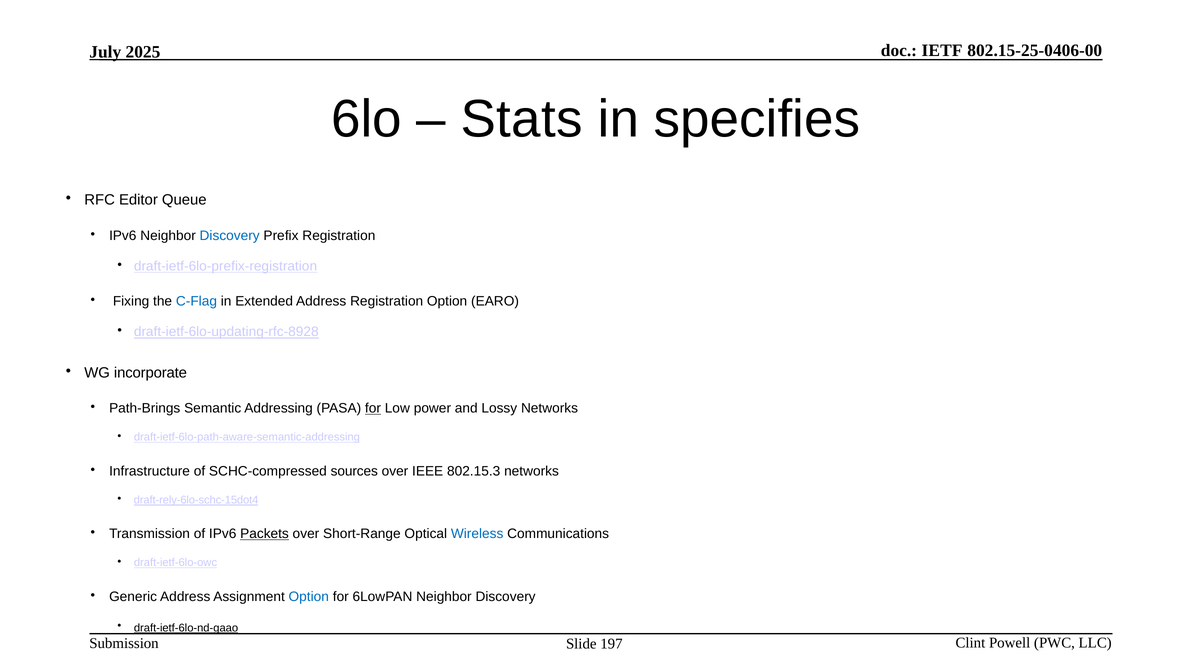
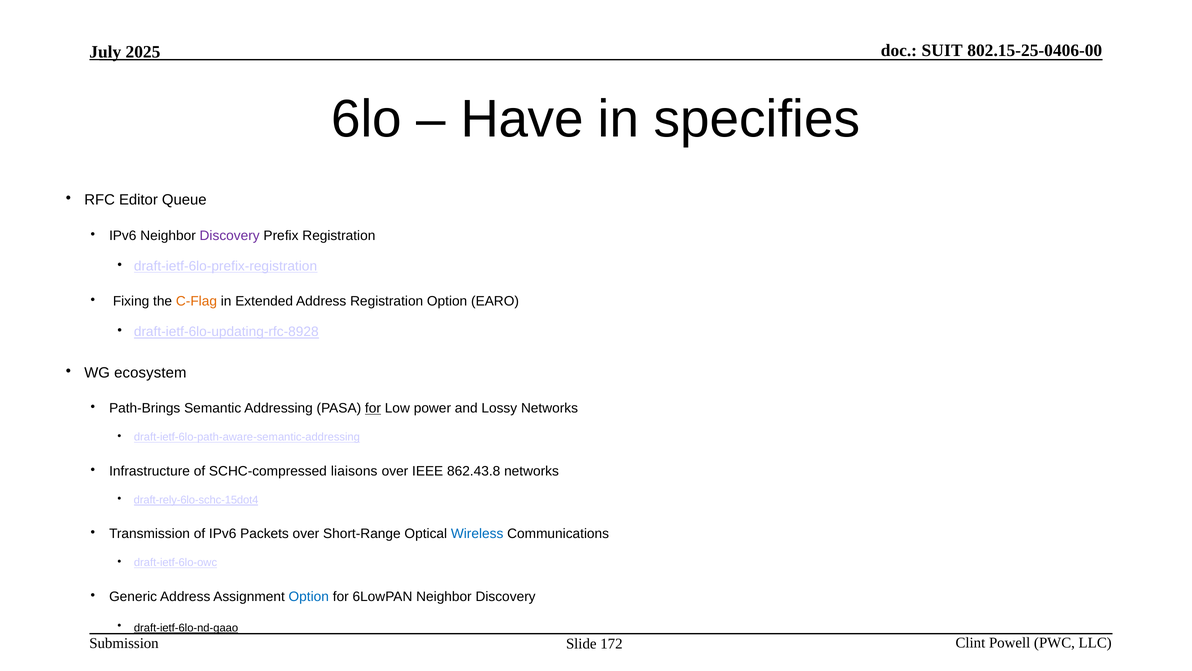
IETF: IETF -> SUIT (942, 50)
Stats: Stats -> Have (522, 119)
Discovery colour: blue -> purple (230, 236)
C-Flag colour: blue -> orange (196, 301)
incorporate: incorporate -> ecosystem (150, 372)
sources: sources -> liaisons (354, 471)
802.15.3: 802.15.3 -> 862.43.8 (474, 471)
Packets underline: present -> none (265, 534)
197: 197 -> 172 (611, 643)
